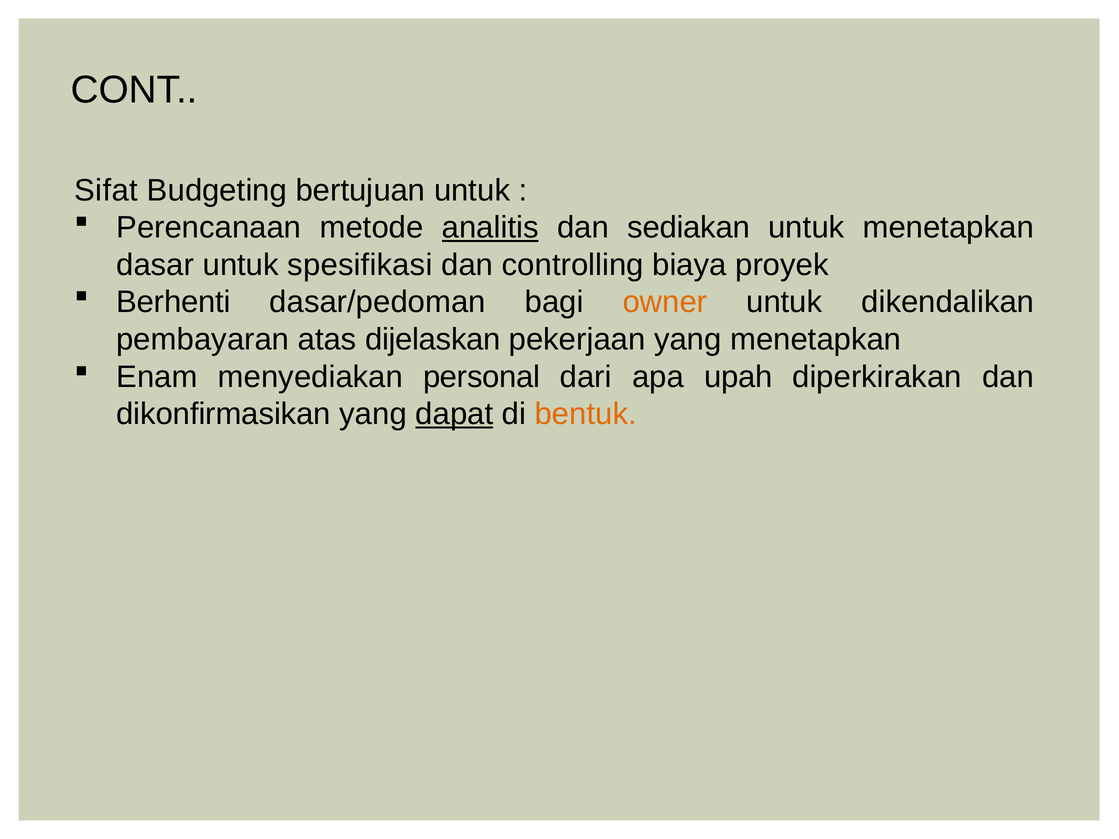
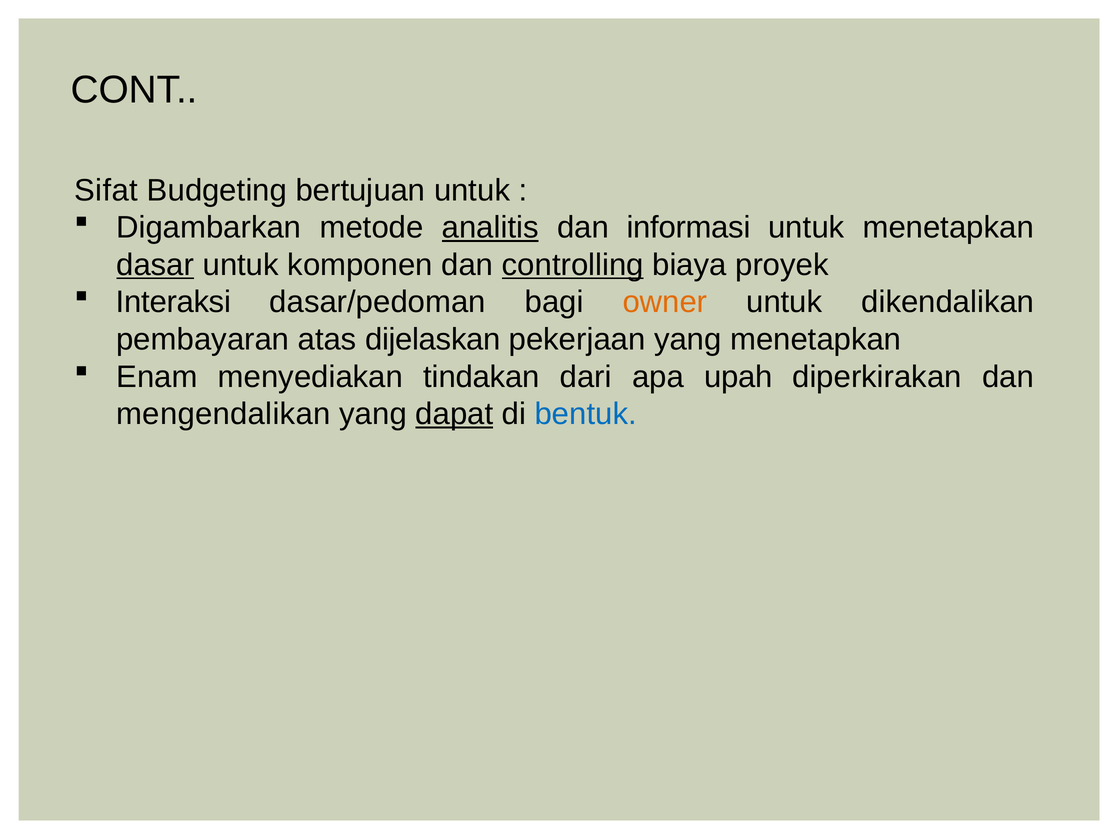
Perencanaan: Perencanaan -> Digambarkan (209, 228)
sediakan: sediakan -> informasi (689, 228)
dasar underline: none -> present (155, 265)
spesifikasi: spesifikasi -> komponen (360, 265)
controlling underline: none -> present (573, 265)
Berhenti: Berhenti -> Interaksi (173, 302)
personal: personal -> tindakan (482, 377)
dikonfirmasikan: dikonfirmasikan -> mengendalikan (223, 414)
bentuk colour: orange -> blue (586, 414)
